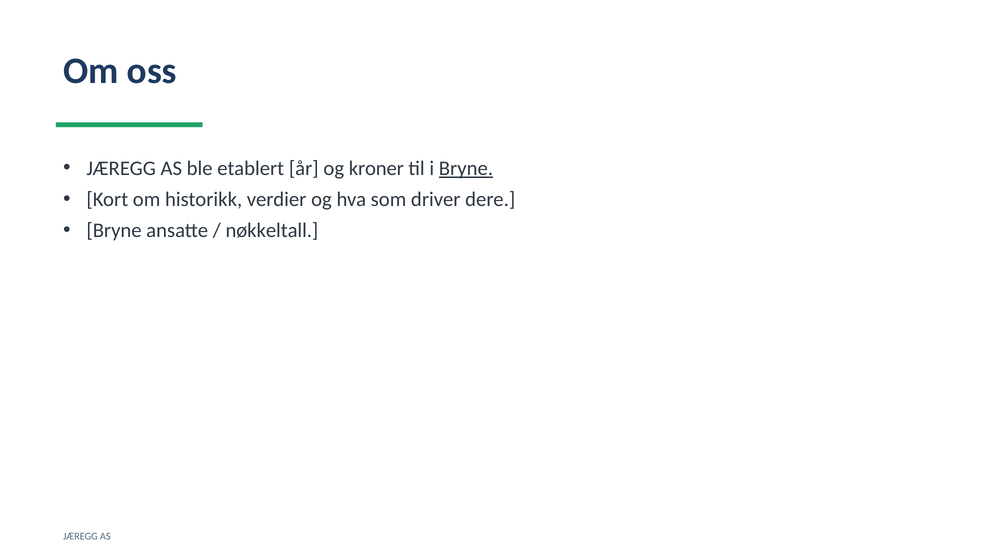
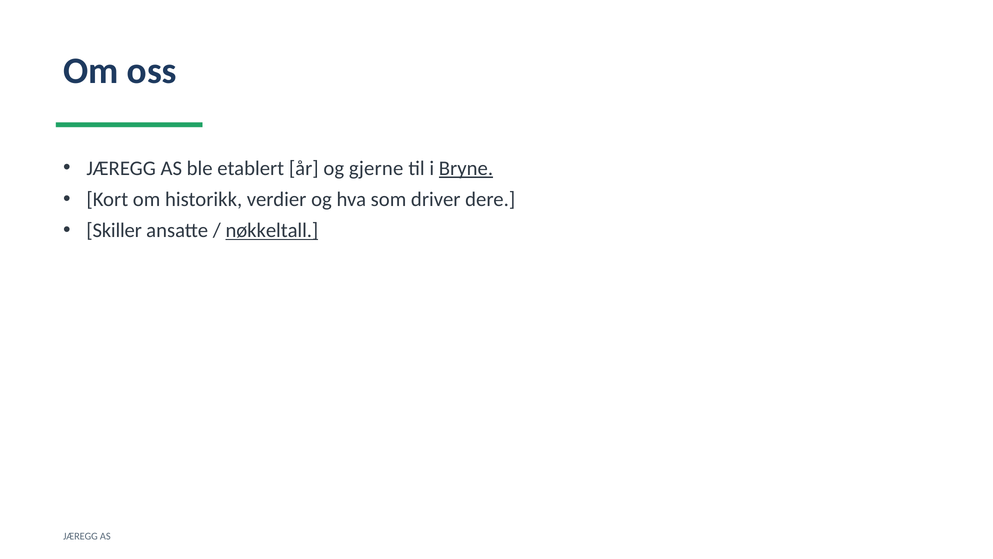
kroner: kroner -> gjerne (376, 168)
Bryne: Bryne -> Skiller (114, 230)
nøkkeltall underline: none -> present (272, 230)
